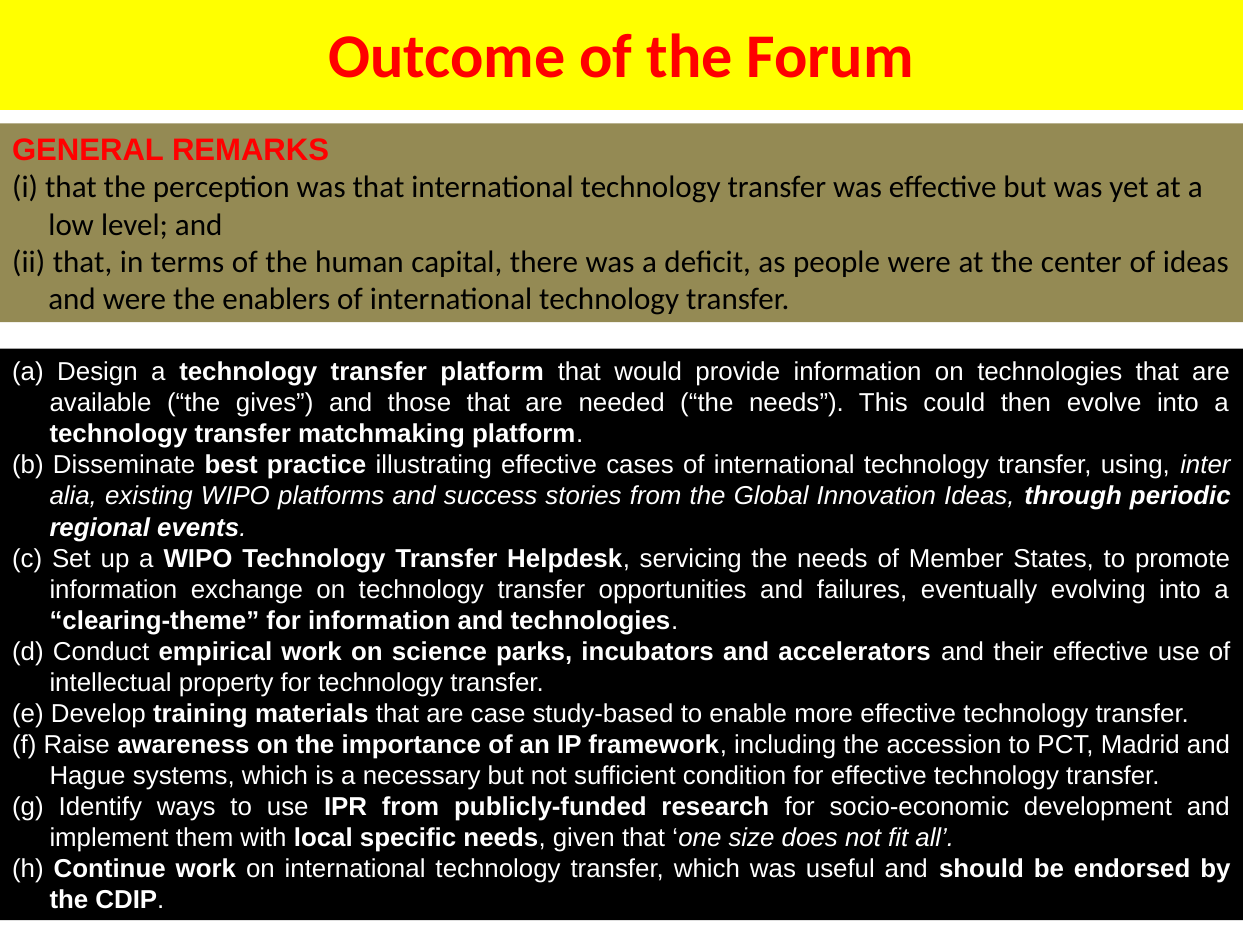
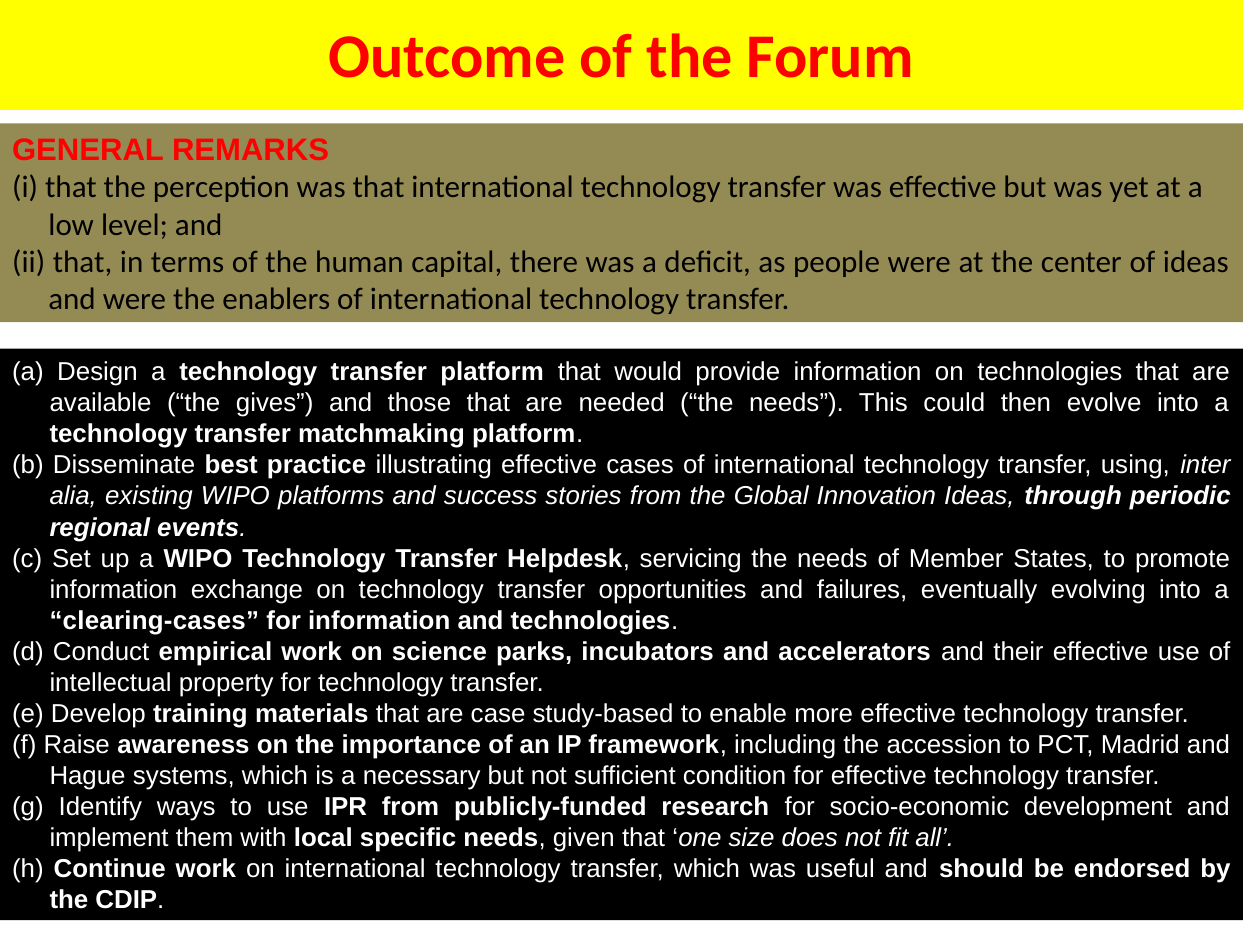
clearing-theme: clearing-theme -> clearing-cases (154, 621)
